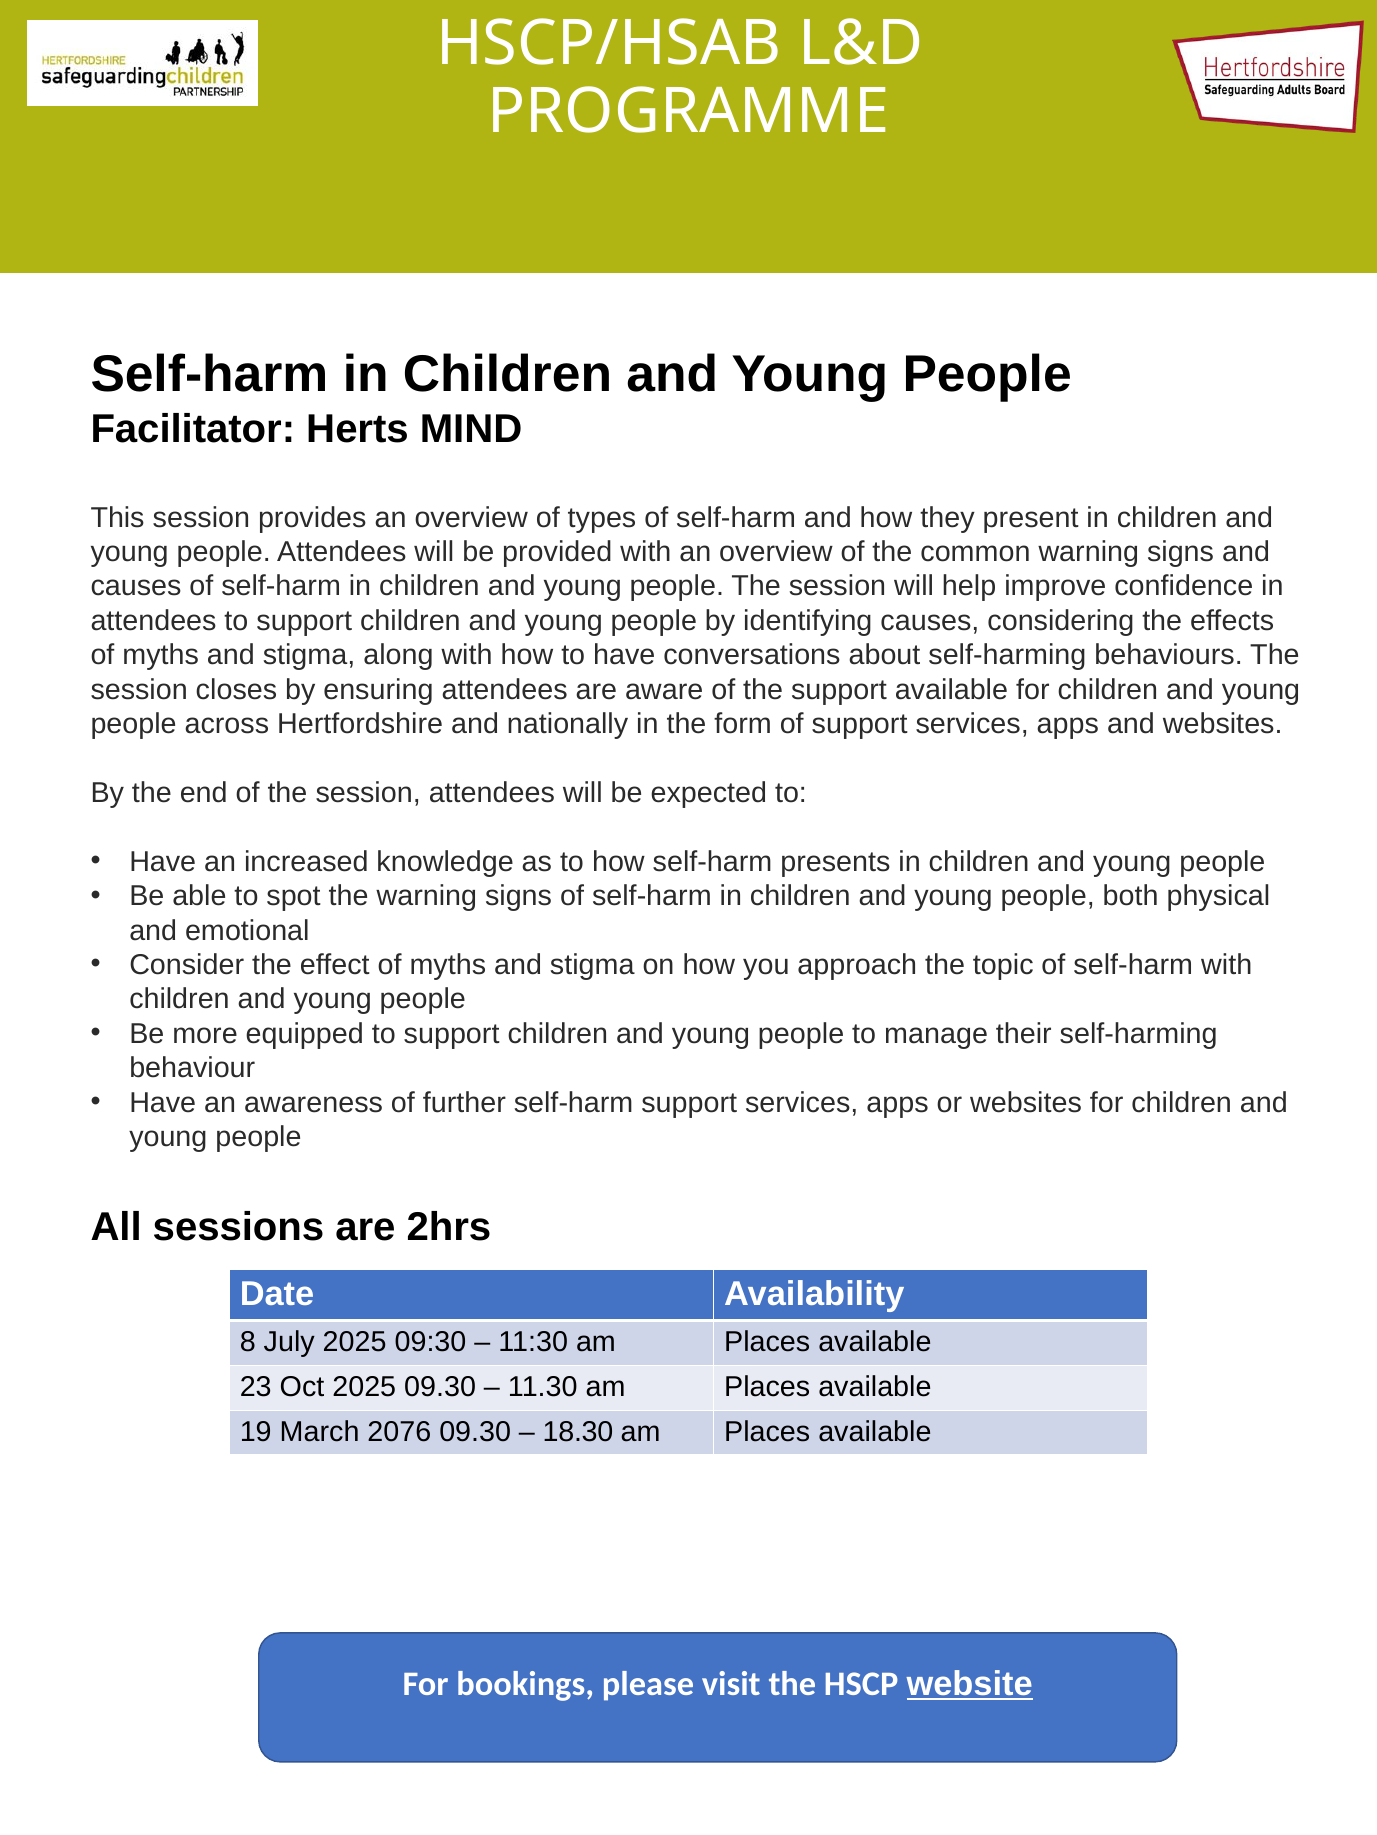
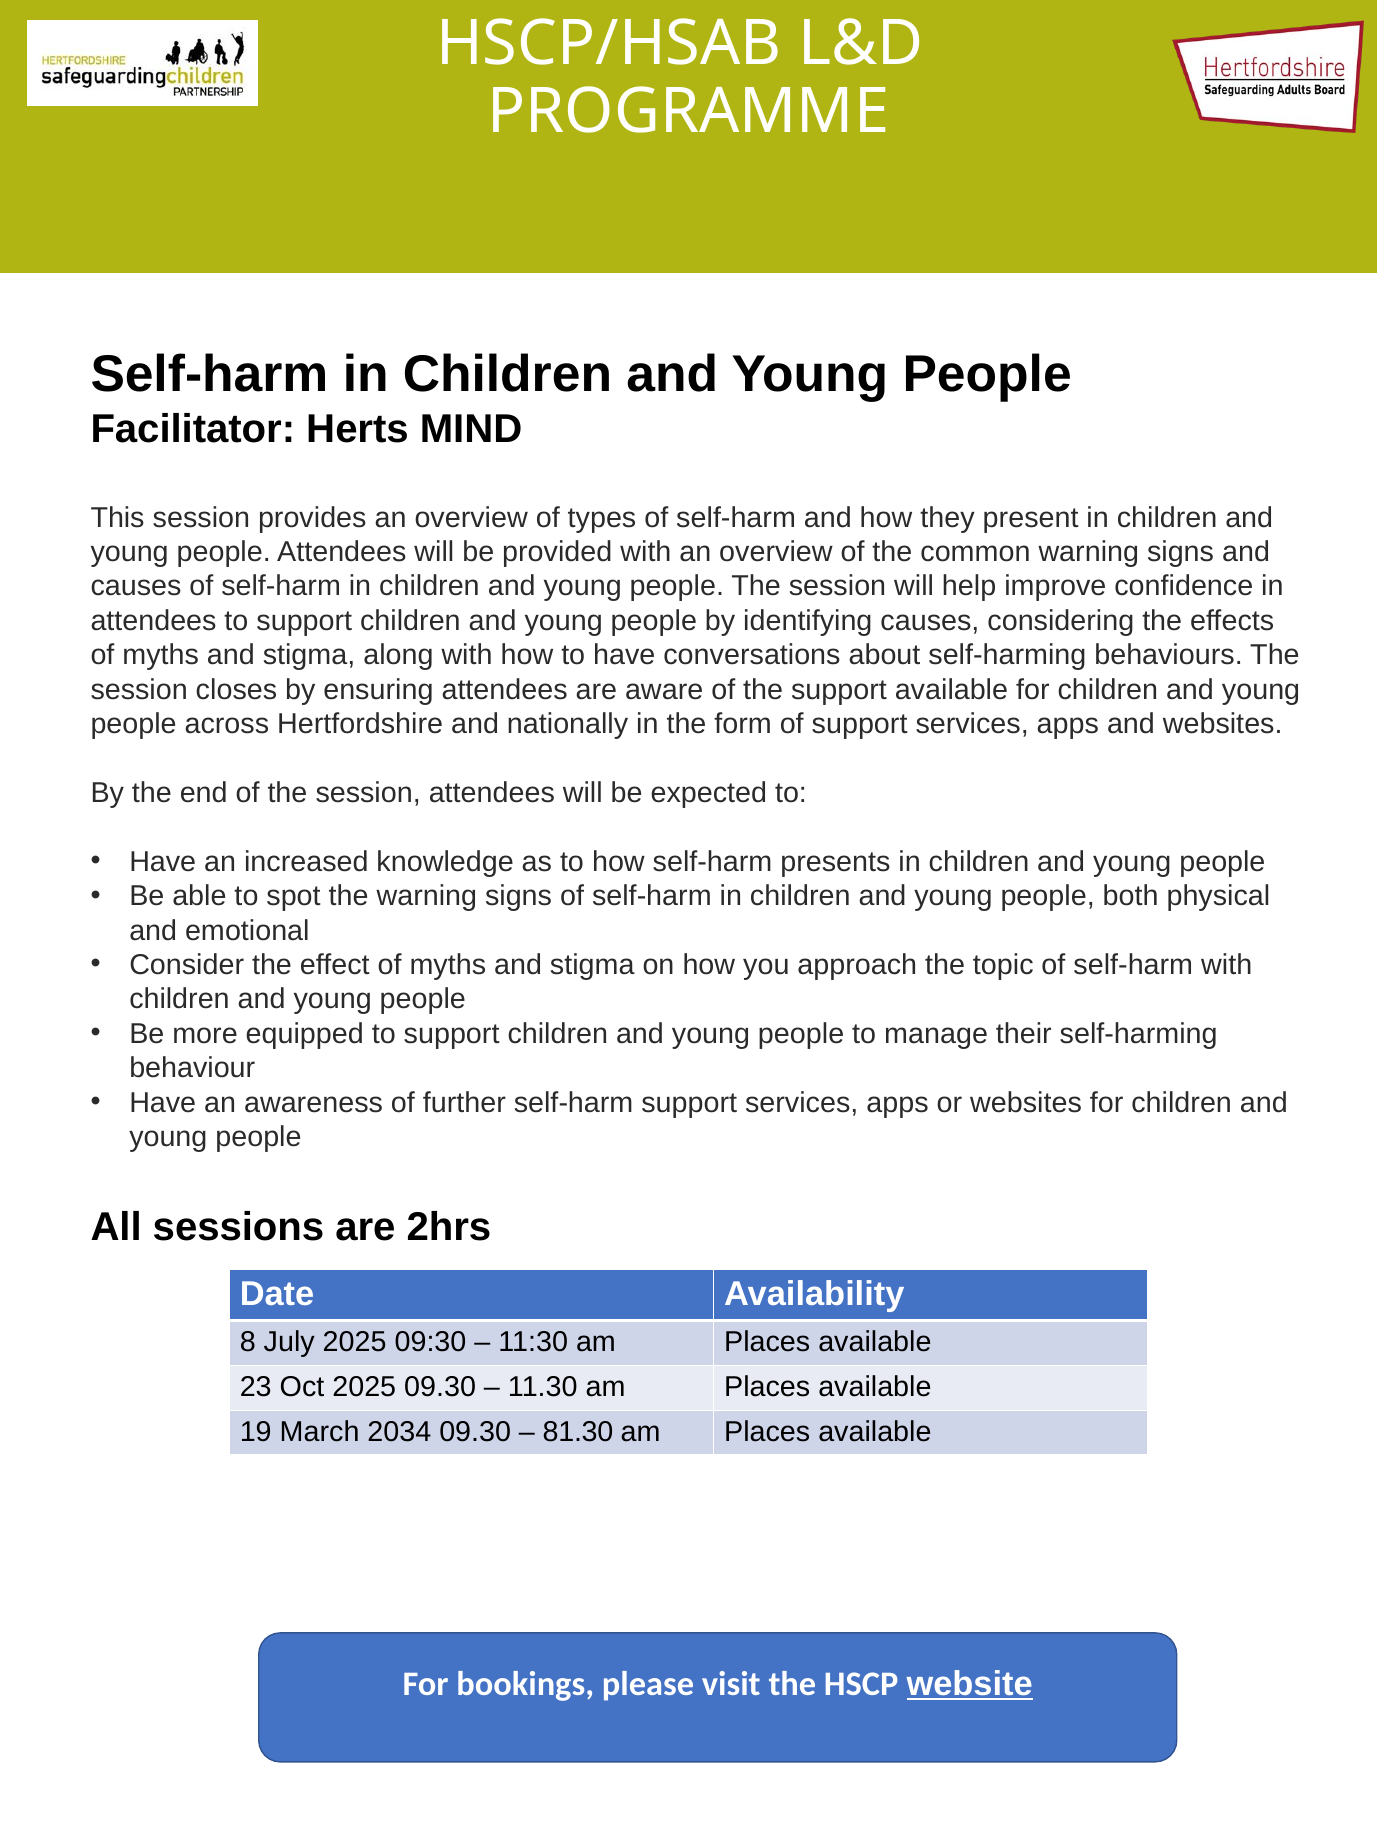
2076: 2076 -> 2034 (399, 1433)
18.30: 18.30 -> 81.30 (578, 1433)
